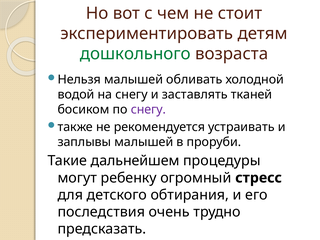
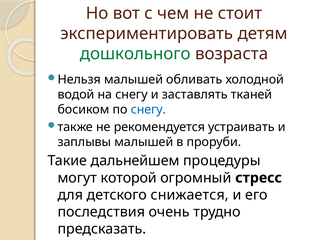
снегу colour: purple -> blue (148, 109)
ребенку: ребенку -> которой (129, 178)
обтирания: обтирания -> снижается (190, 195)
